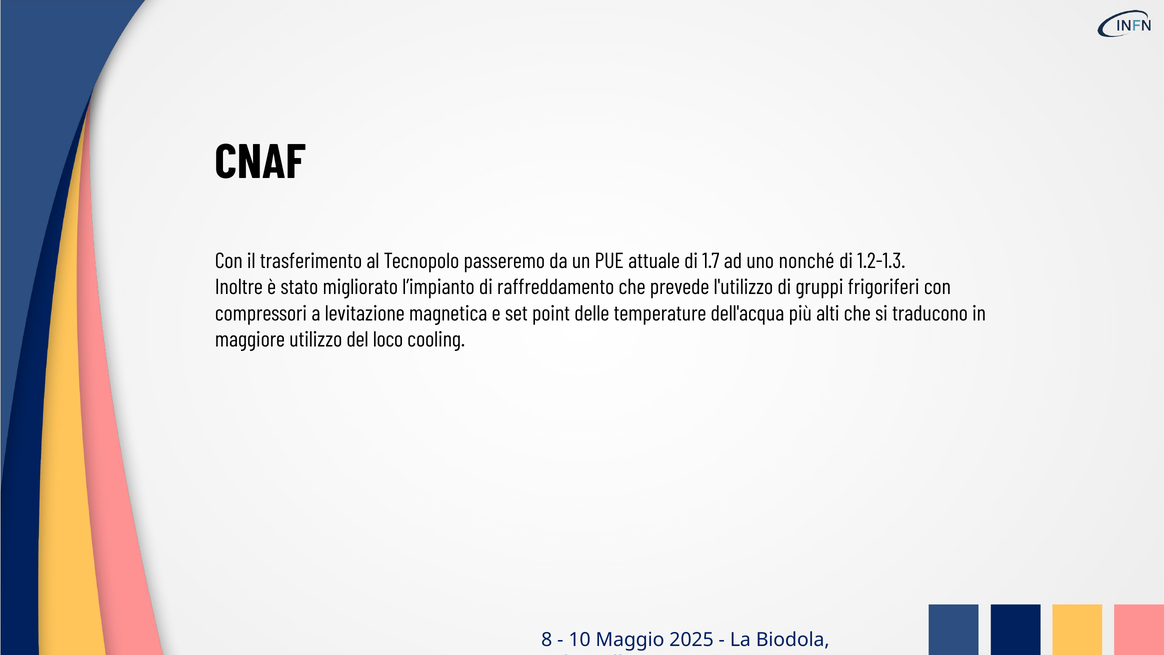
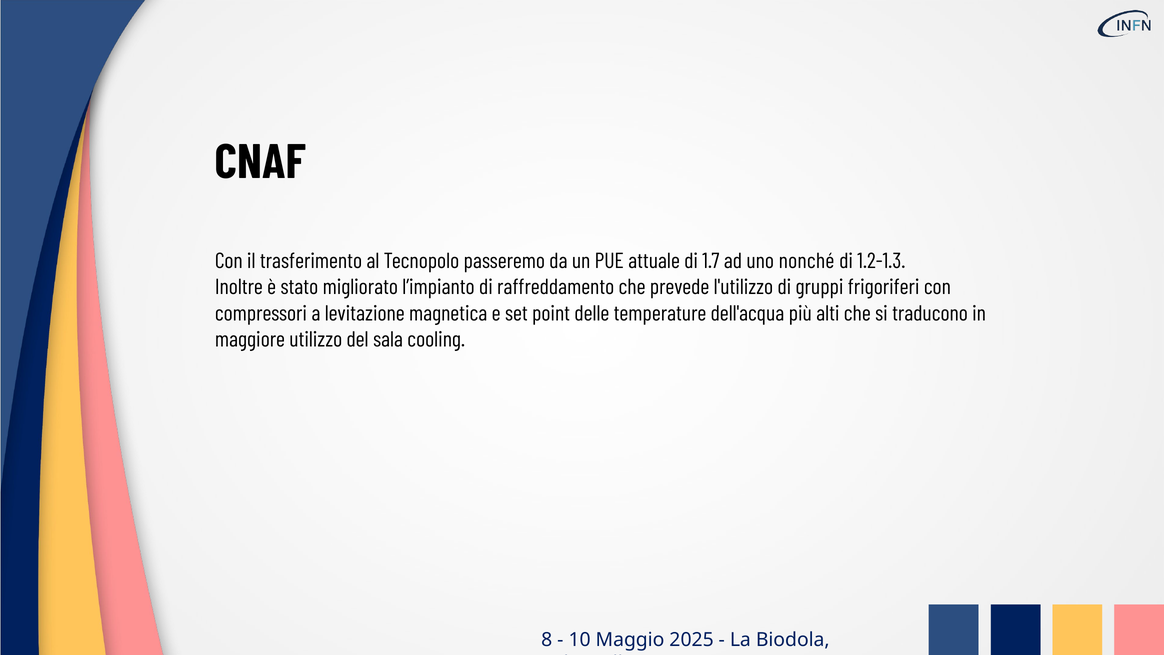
loco: loco -> sala (388, 339)
